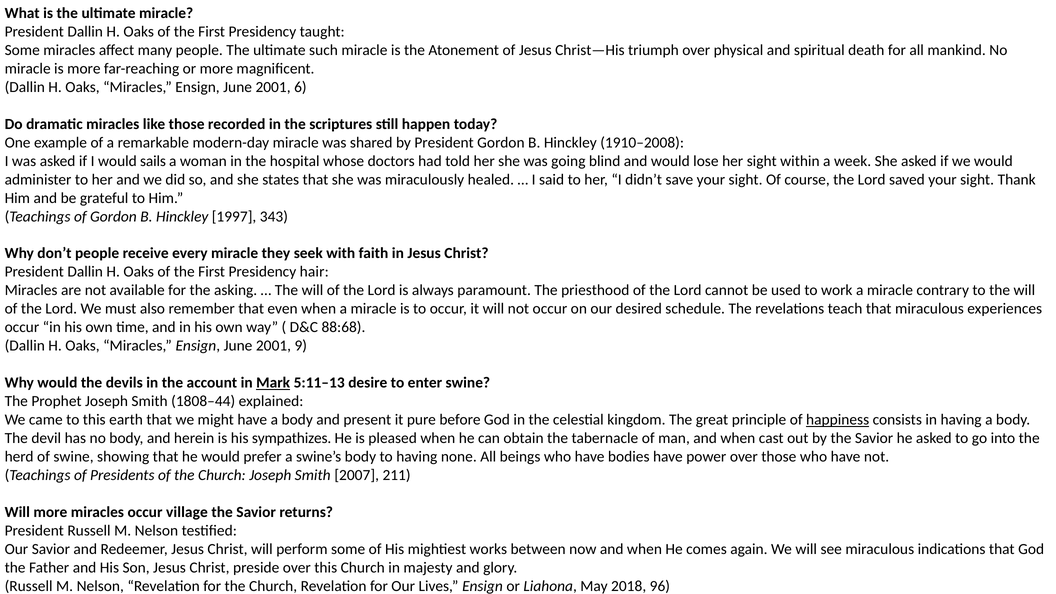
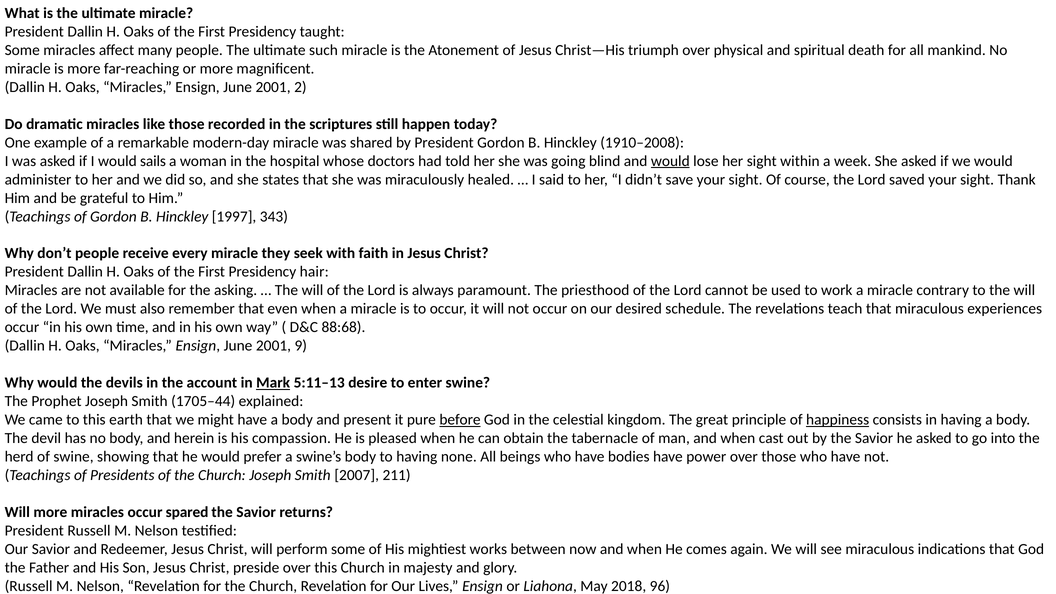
6: 6 -> 2 (300, 87)
would underline: none -> present (670, 161)
1808–44: 1808–44 -> 1705–44 (203, 401)
before underline: none -> present (460, 420)
sympathizes: sympathizes -> compassion (291, 438)
village: village -> spared (187, 512)
